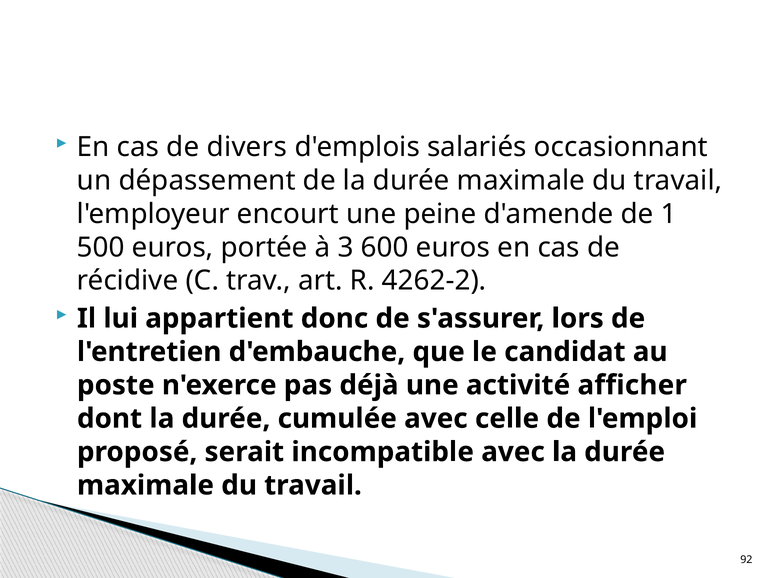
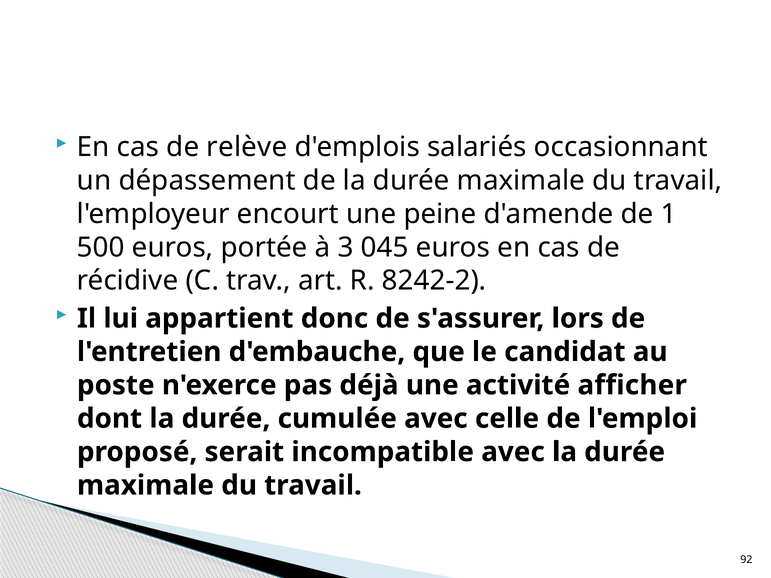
divers: divers -> relève (247, 147)
600: 600 -> 045 (385, 248)
4262-2: 4262-2 -> 8242-2 (434, 281)
